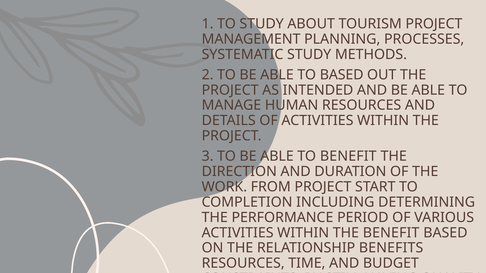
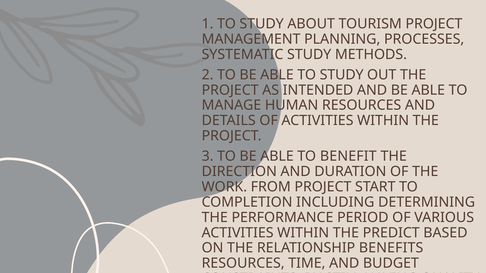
ABLE TO BASED: BASED -> STUDY (342, 75)
THE BENEFIT: BENEFIT -> PREDICT (391, 233)
